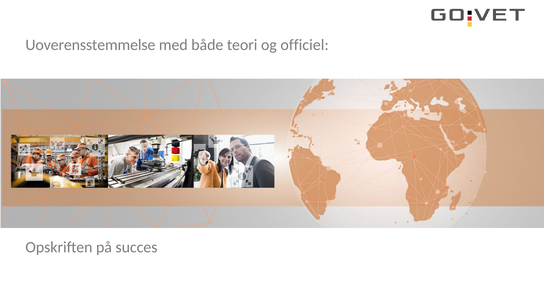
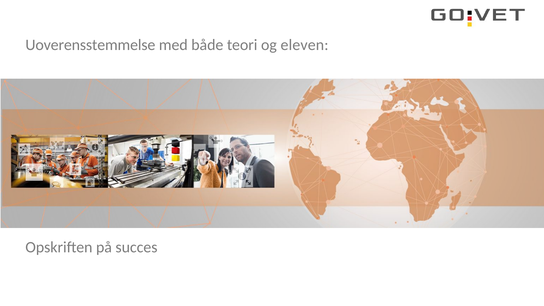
officiel: officiel -> eleven (305, 45)
